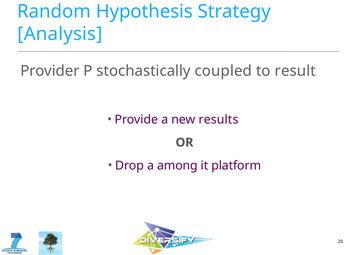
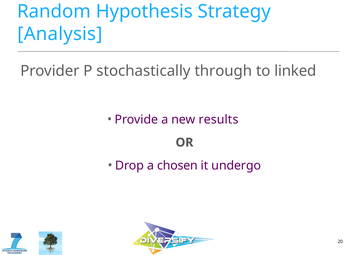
coupled: coupled -> through (223, 71)
result: result -> linked (295, 71)
among: among -> chosen (177, 165)
platform: platform -> undergo (236, 165)
